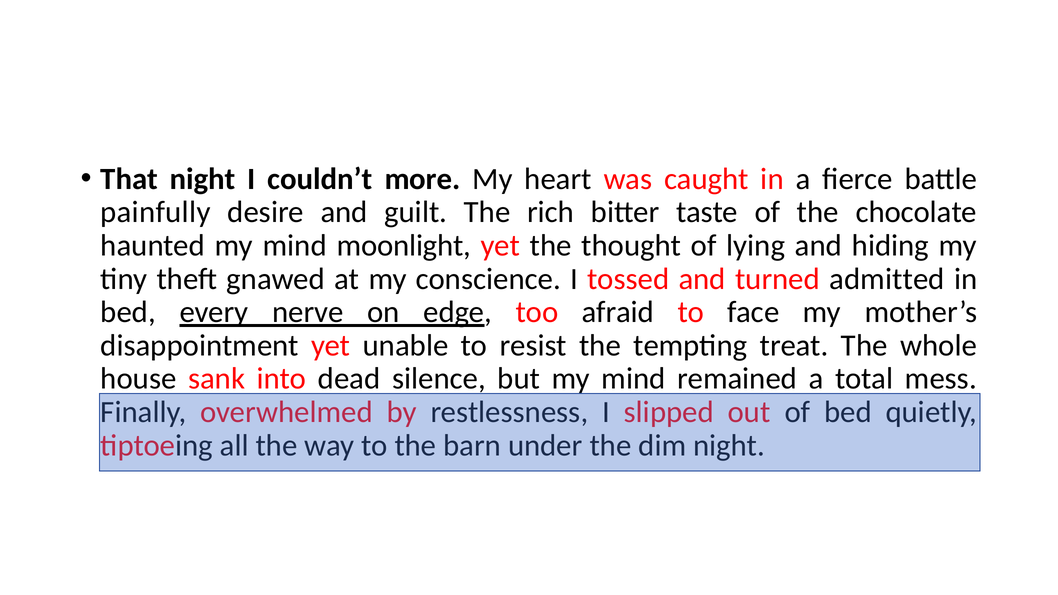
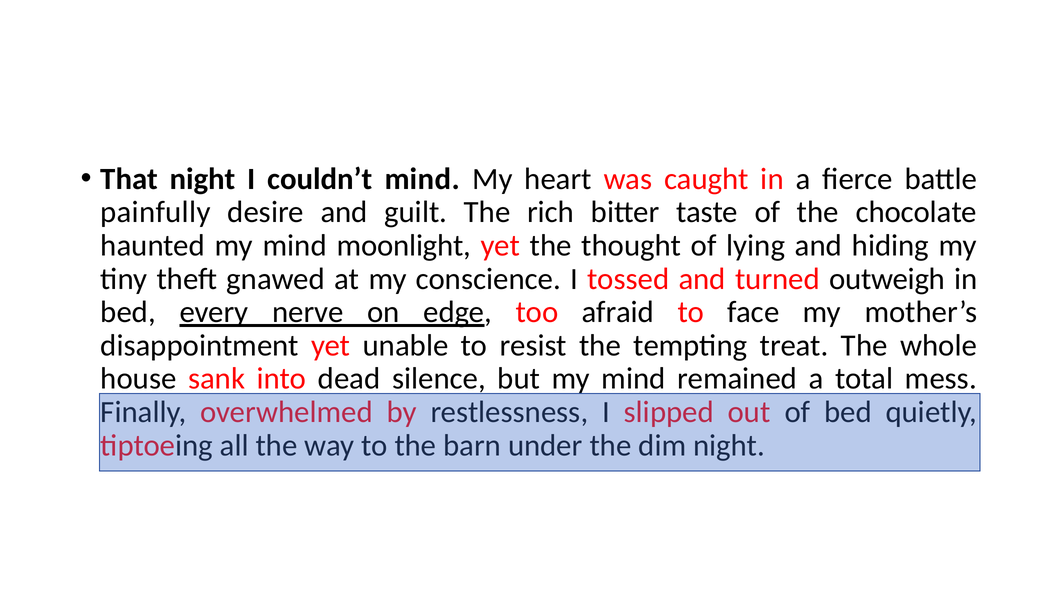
couldn’t more: more -> mind (422, 179)
admitted: admitted -> outweigh (887, 279)
